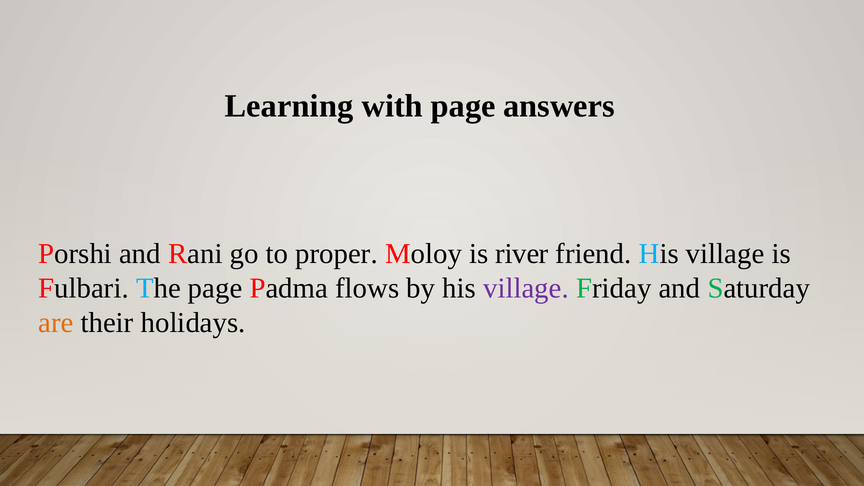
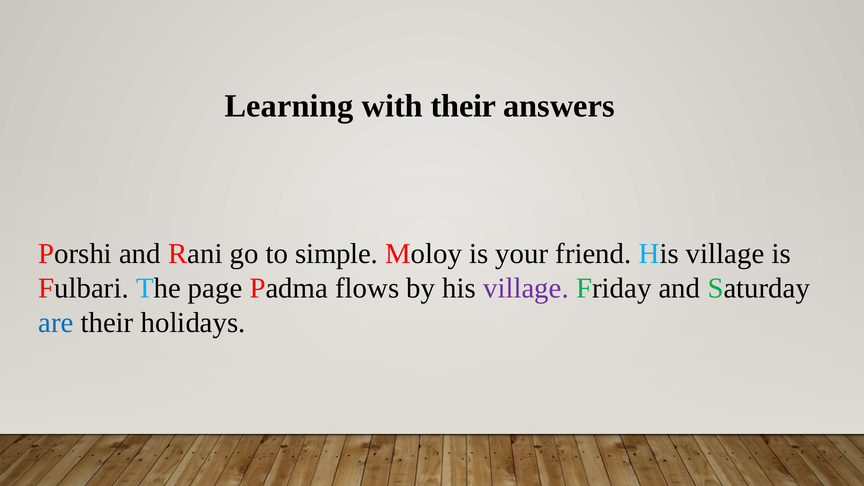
with page: page -> their (463, 106)
proper: proper -> simple (337, 254)
river: river -> your (522, 254)
are colour: orange -> blue (56, 323)
